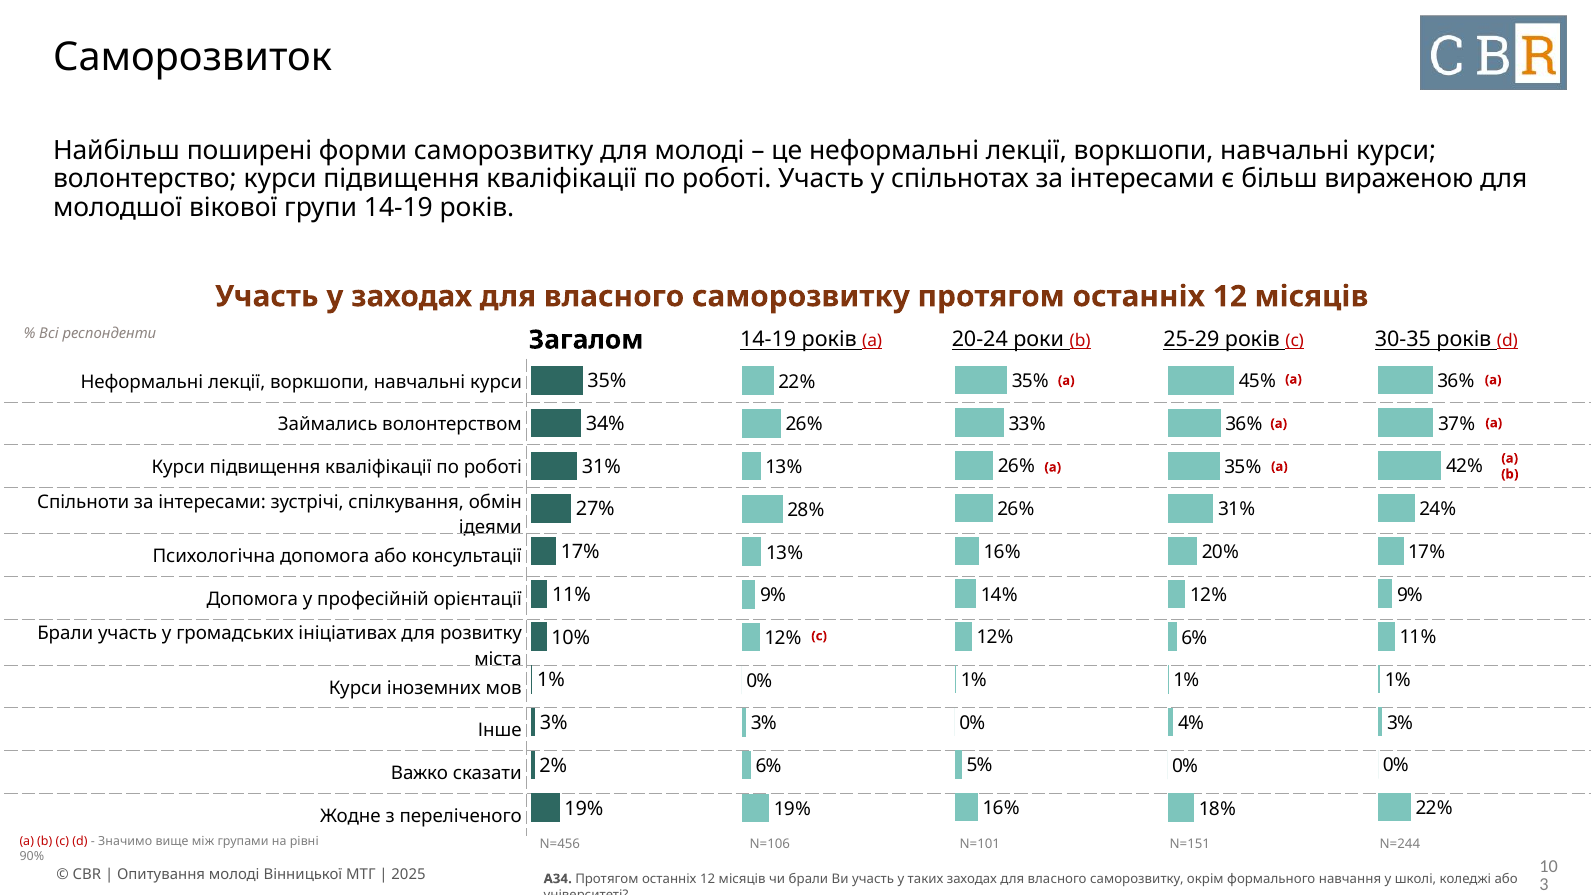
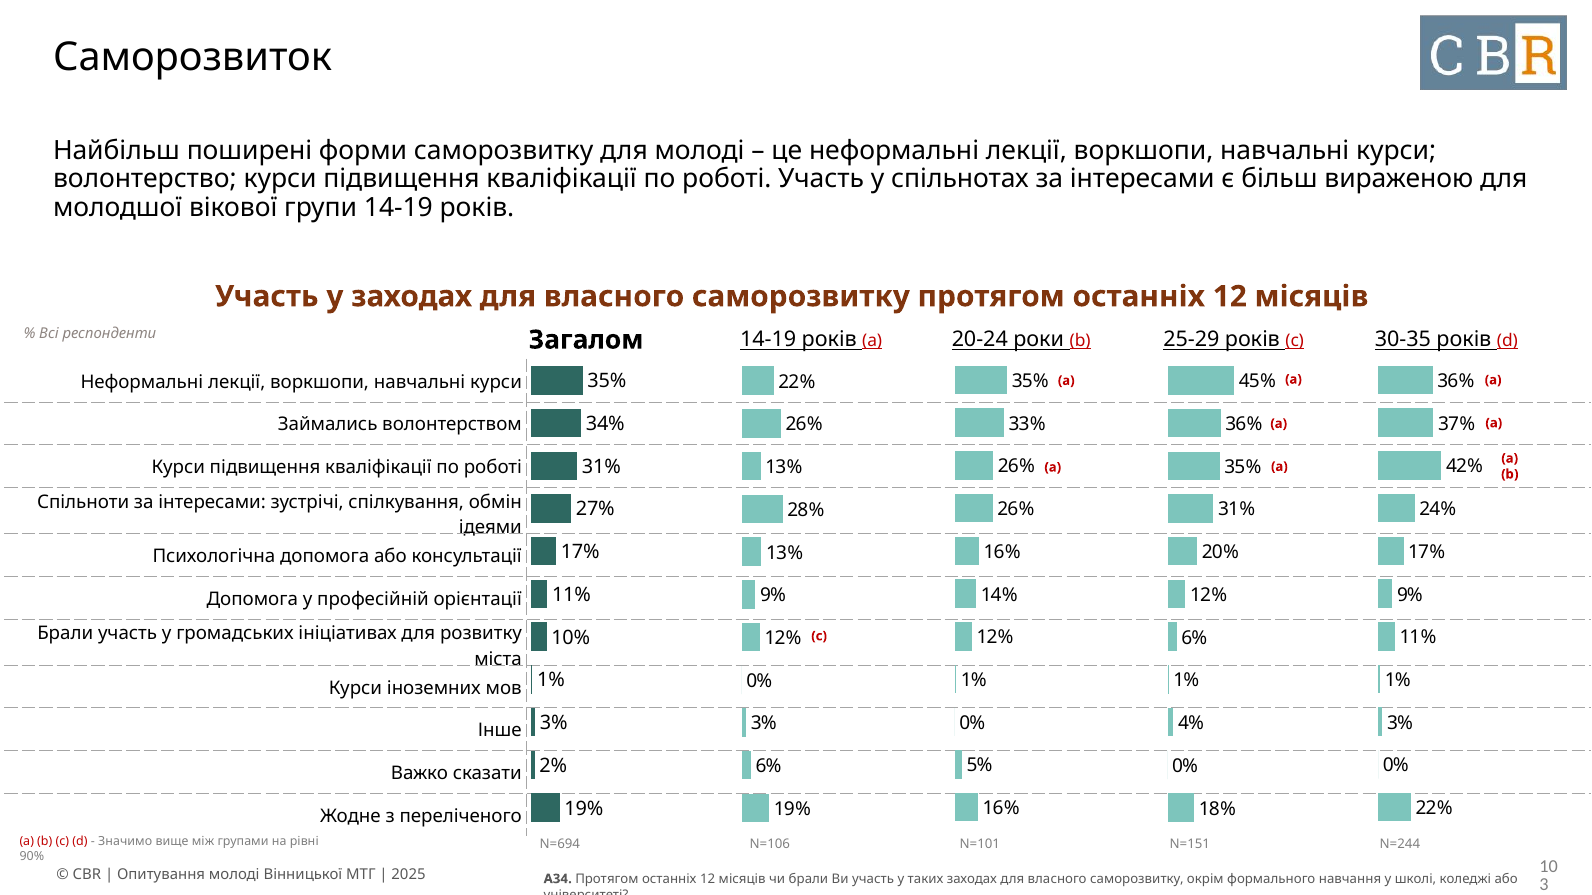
N=456: N=456 -> N=694 (560, 844)
